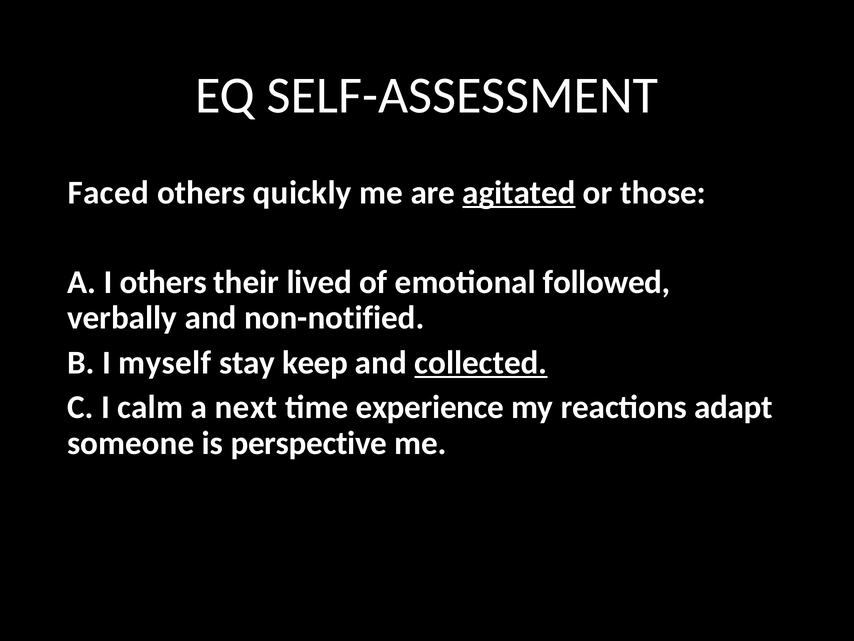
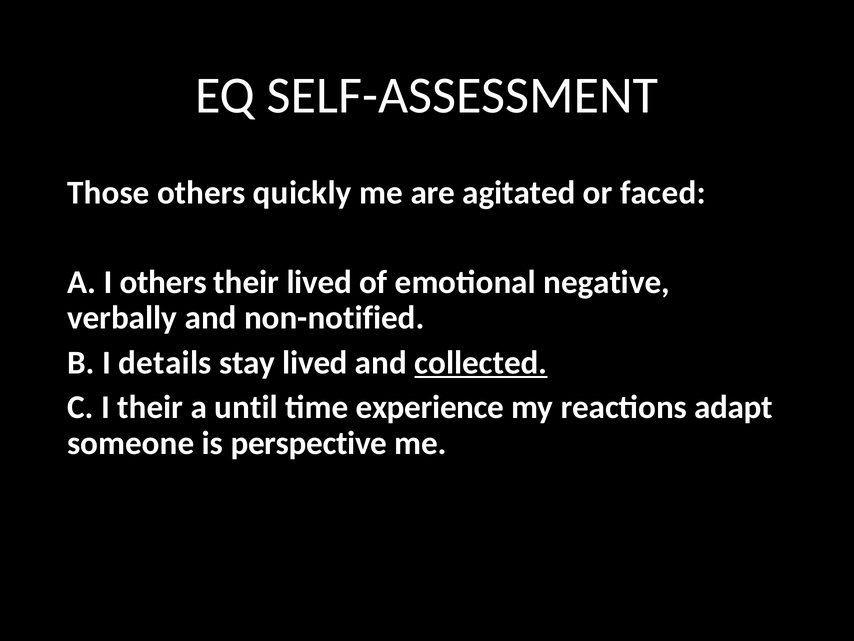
Faced: Faced -> Those (108, 192)
agitated underline: present -> none (519, 192)
those: those -> faced (663, 192)
followed: followed -> negative (607, 282)
myself: myself -> details (165, 362)
stay keep: keep -> lived (315, 362)
I calm: calm -> their (150, 407)
next: next -> until (246, 407)
